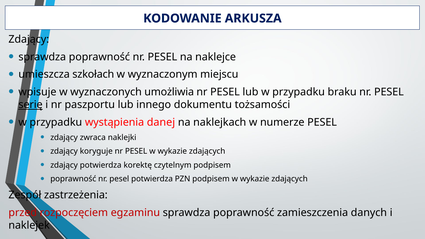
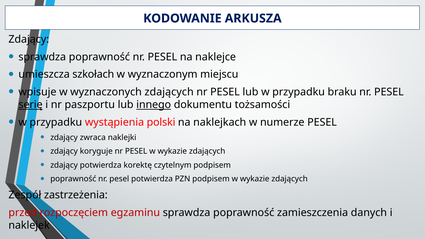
wyznaczonych umożliwia: umożliwia -> zdających (169, 92)
innego underline: none -> present (154, 105)
danej: danej -> polski (161, 122)
